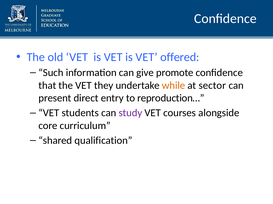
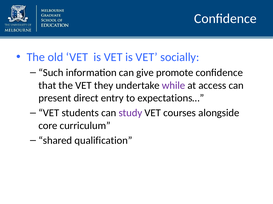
offered: offered -> socially (180, 57)
while colour: orange -> purple (174, 86)
sector: sector -> access (212, 86)
reproduction…: reproduction… -> expectations… (171, 98)
